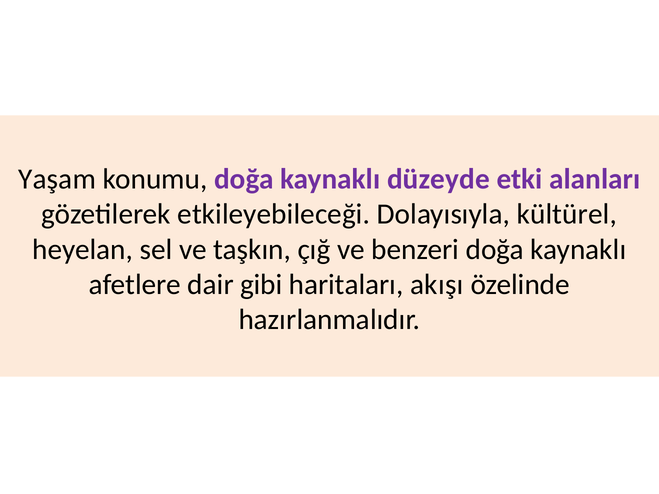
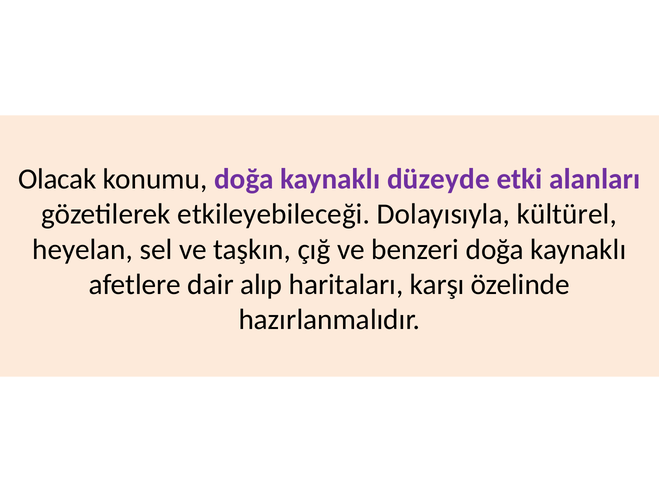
Yaşam: Yaşam -> Olacak (57, 179)
gibi: gibi -> alıp (261, 285)
akışı: akışı -> karşı (437, 285)
